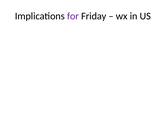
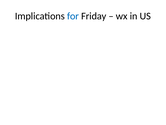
for colour: purple -> blue (73, 16)
